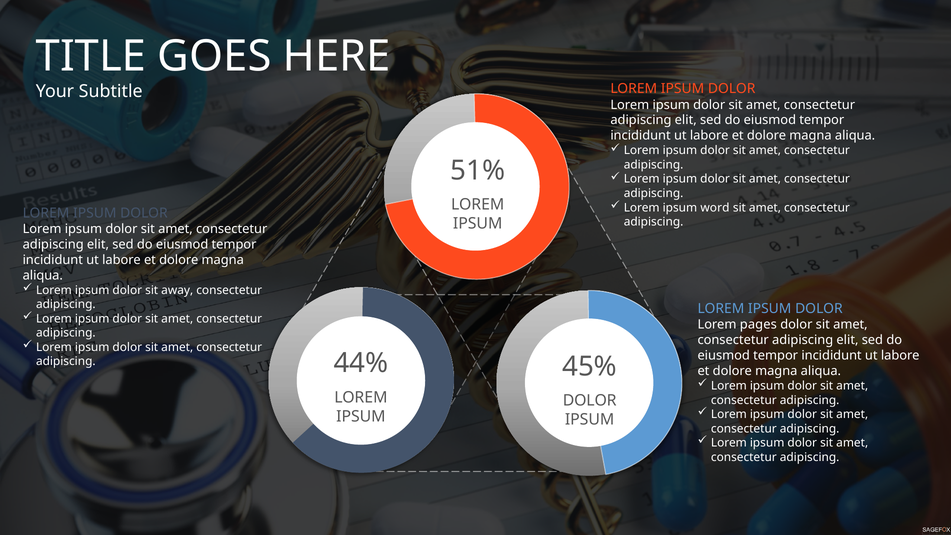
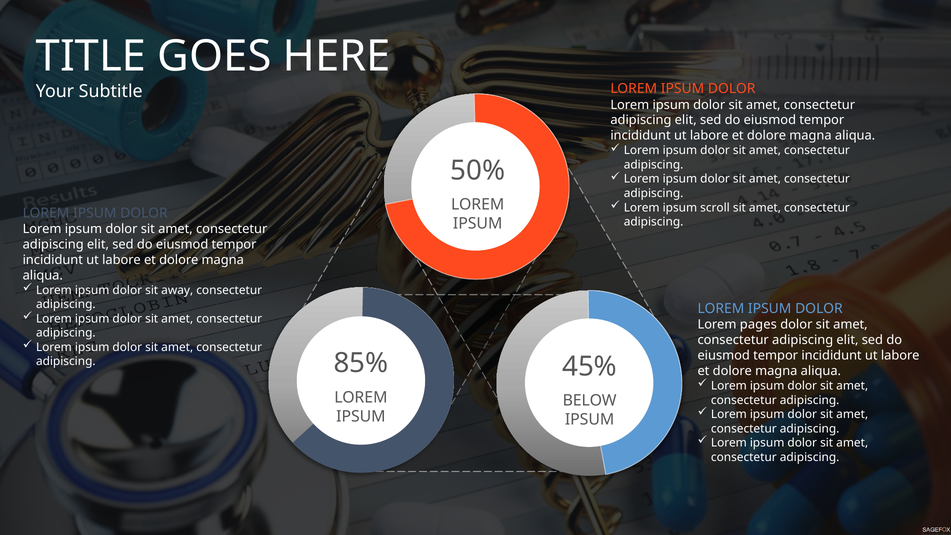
51%: 51% -> 50% (478, 170)
word: word -> scroll (715, 208)
44%: 44% -> 85% (361, 363)
DOLOR: DOLOR -> BELOW (590, 400)
